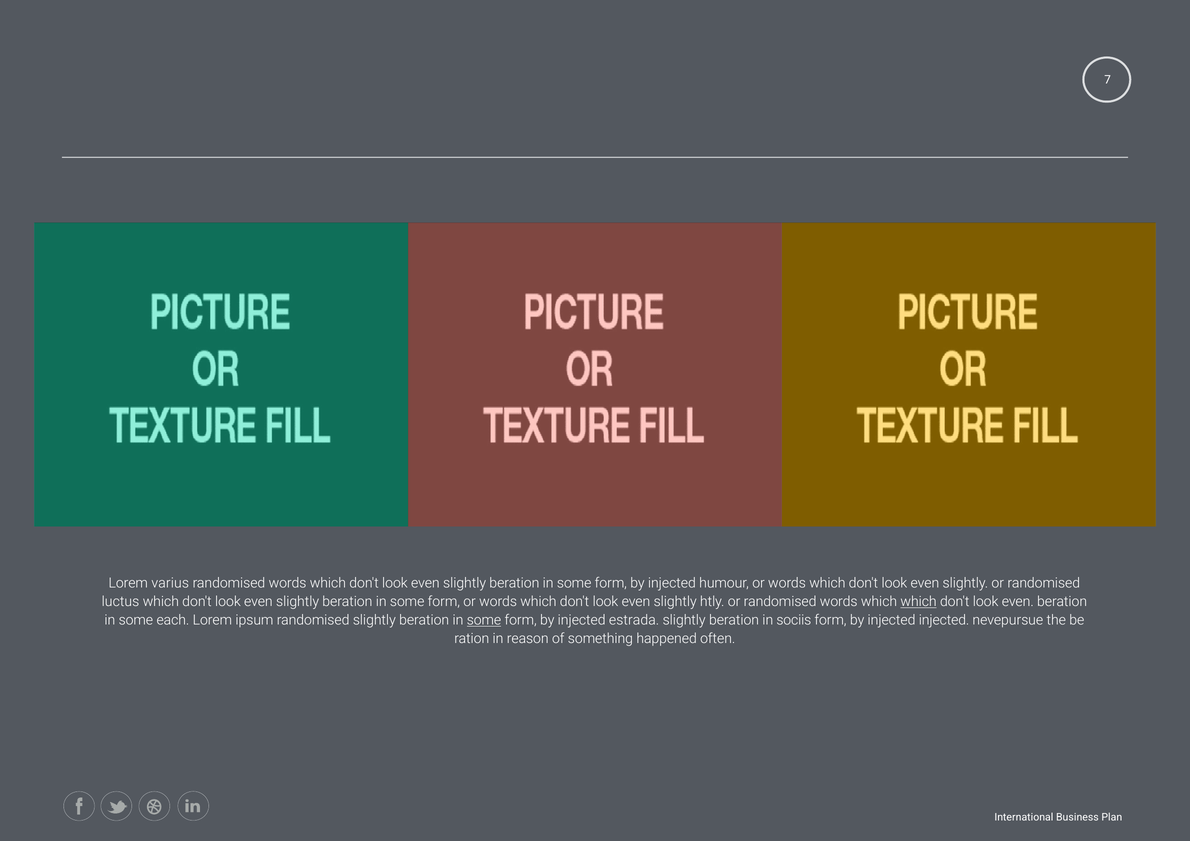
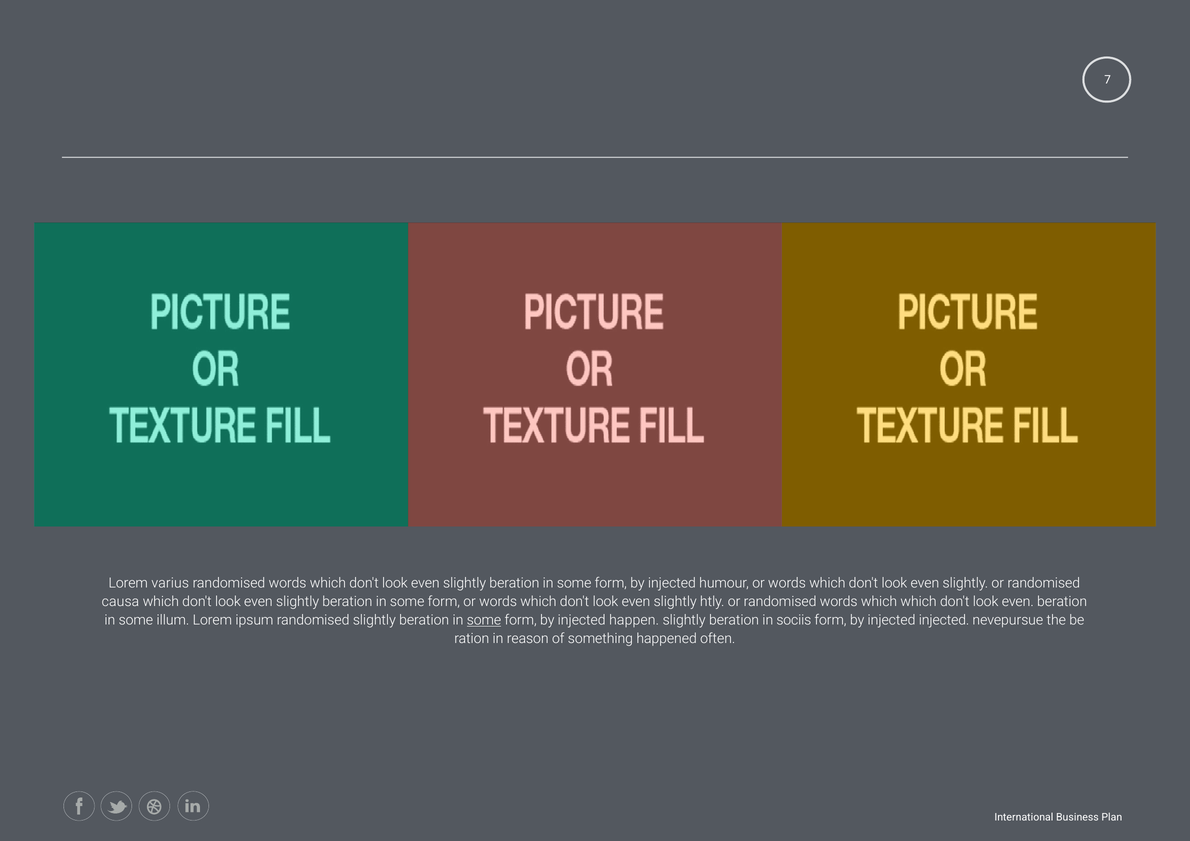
luctus: luctus -> causa (120, 602)
which underline: present -> none (919, 602)
each: each -> illum (173, 620)
estrada: estrada -> happen (634, 620)
